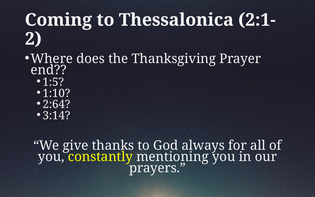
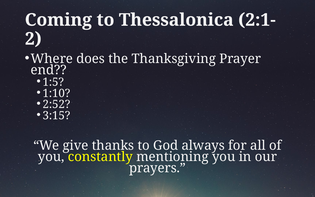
2:64: 2:64 -> 2:52 (56, 104)
3:14: 3:14 -> 3:15 (56, 115)
